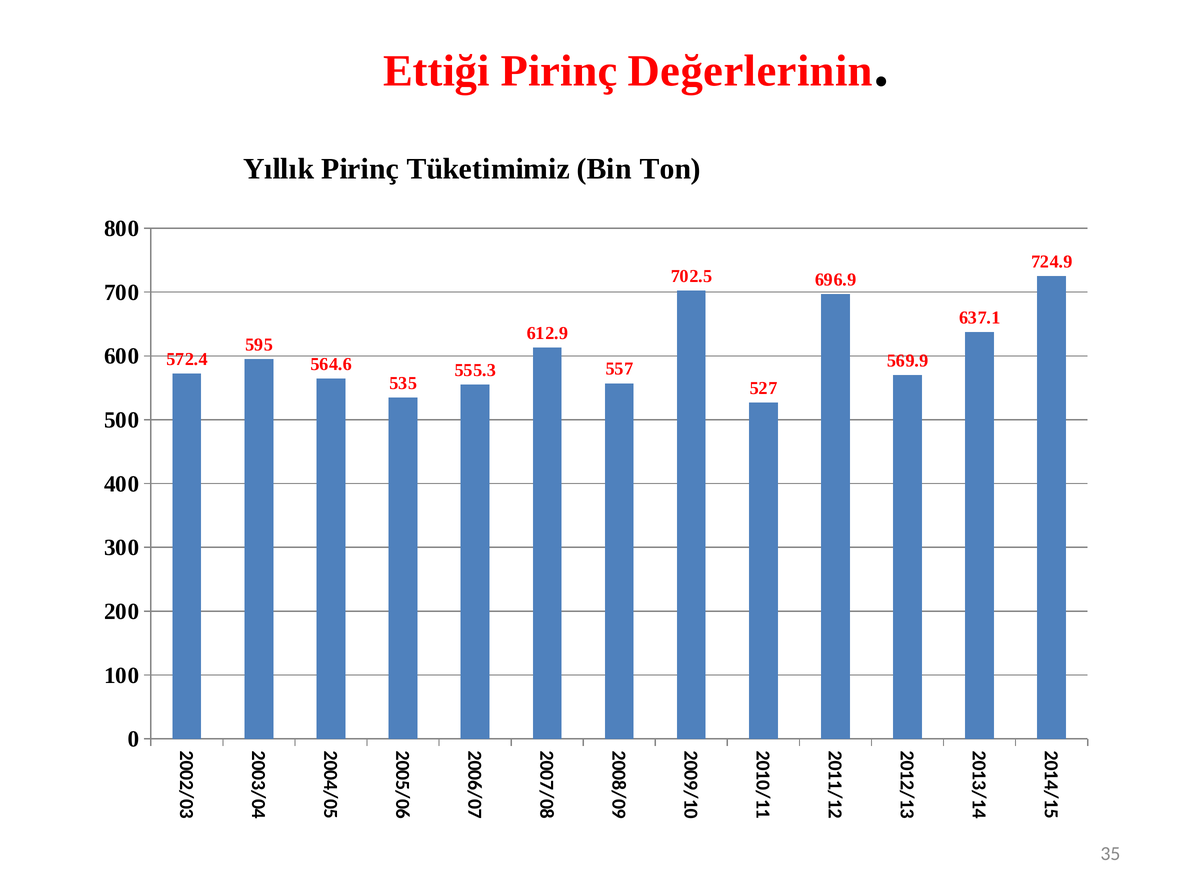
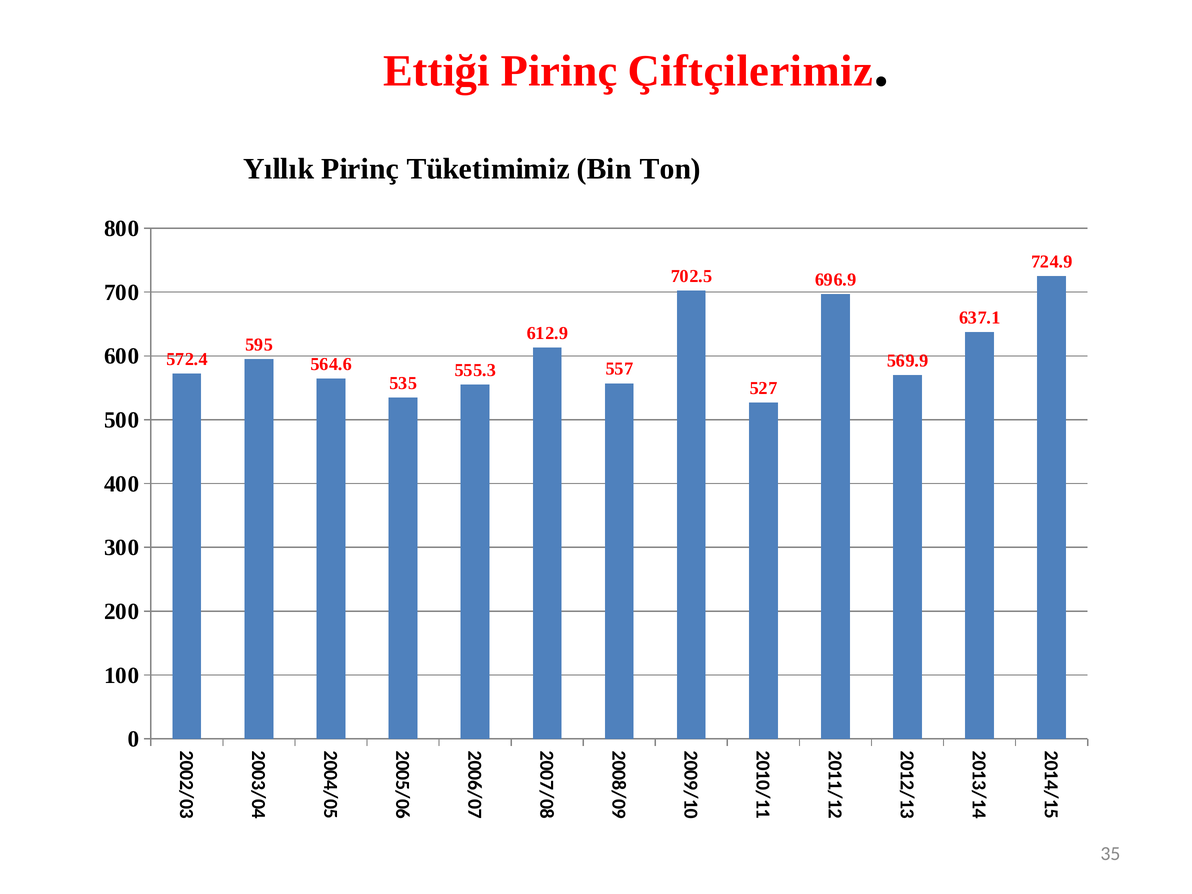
Değerlerinin: Değerlerinin -> Çiftçilerimiz (750, 71)
